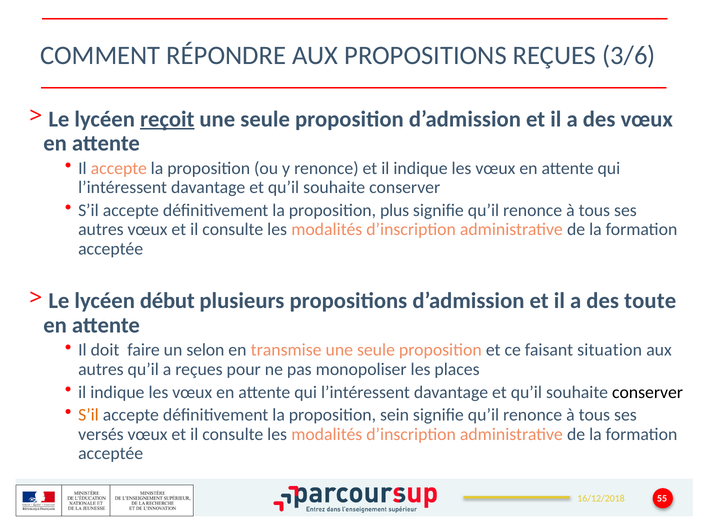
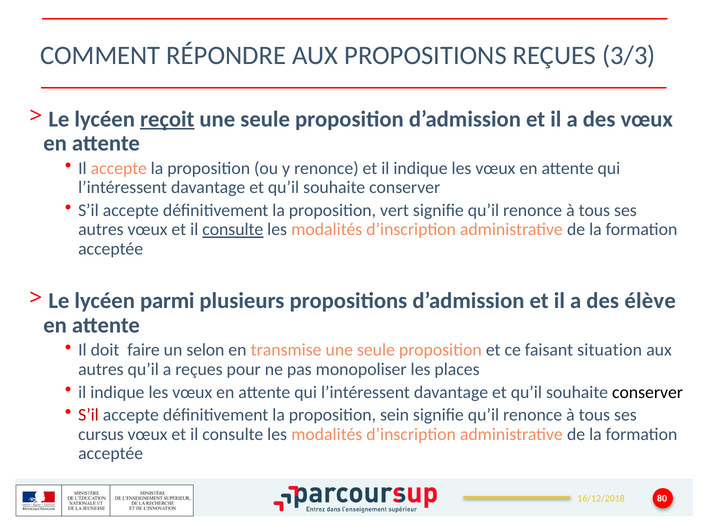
3/6: 3/6 -> 3/3 (629, 56)
plus: plus -> vert (395, 211)
consulte underline: none -> present (233, 230)
début: début -> parmi (167, 301)
toute: toute -> élève (650, 301)
S’il colour: orange -> red (88, 415)
versés: versés -> cursus (101, 435)
55: 55 -> 80 (662, 499)
